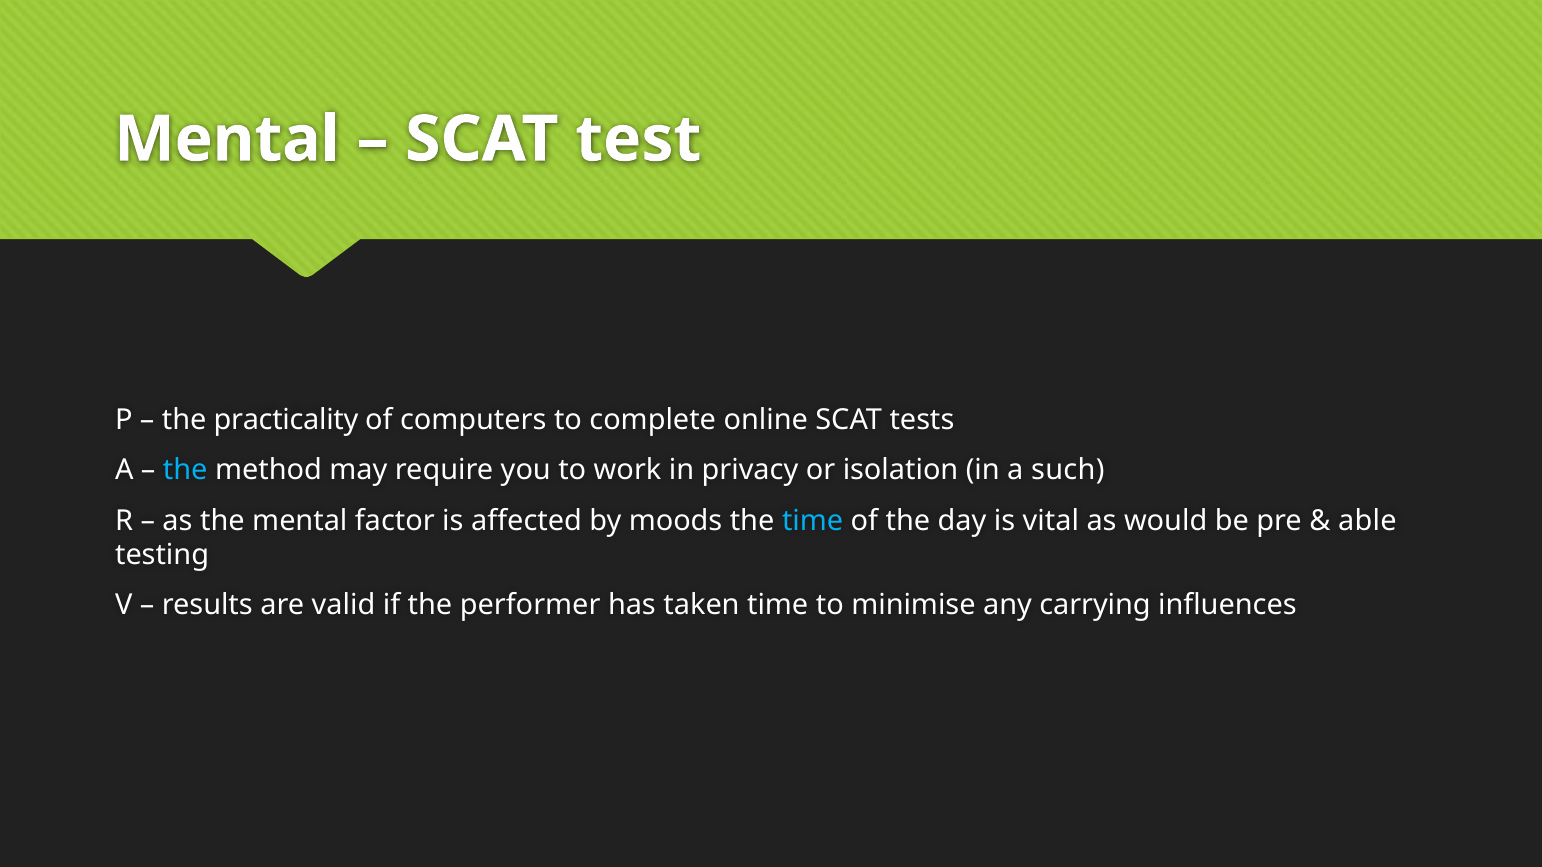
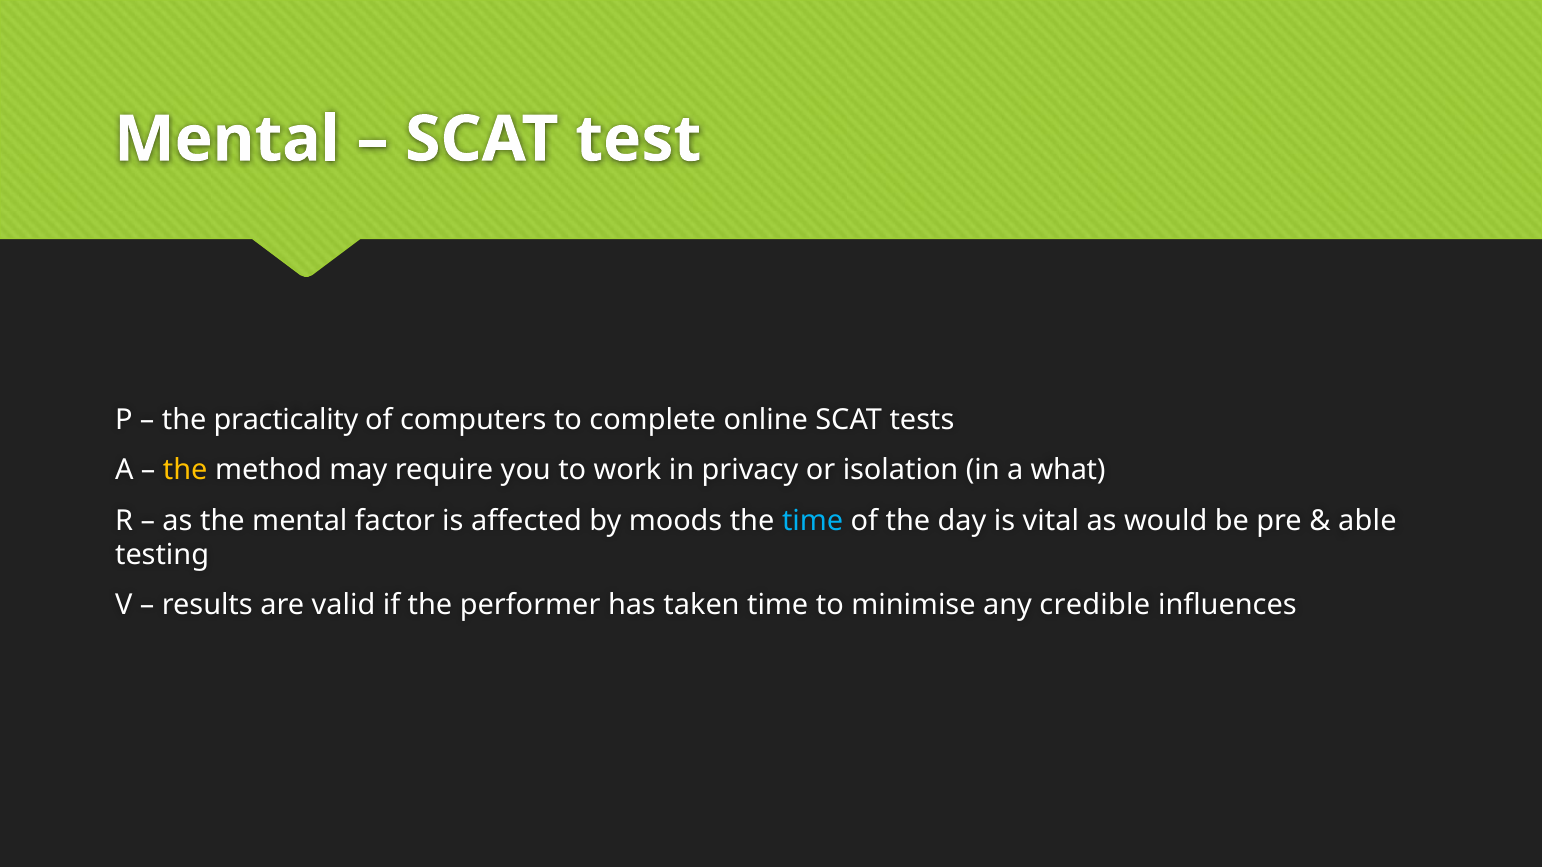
the colour: light blue -> yellow (185, 471)
such: such -> what (1068, 471)
carrying: carrying -> credible (1095, 606)
